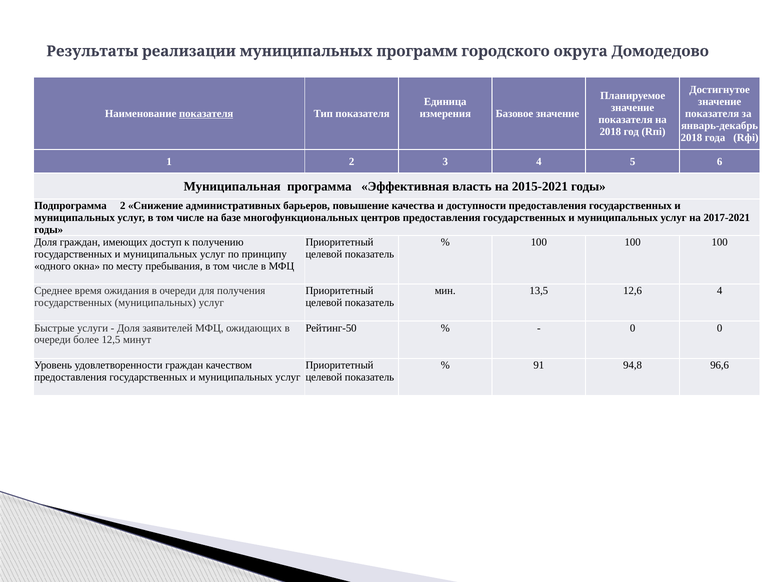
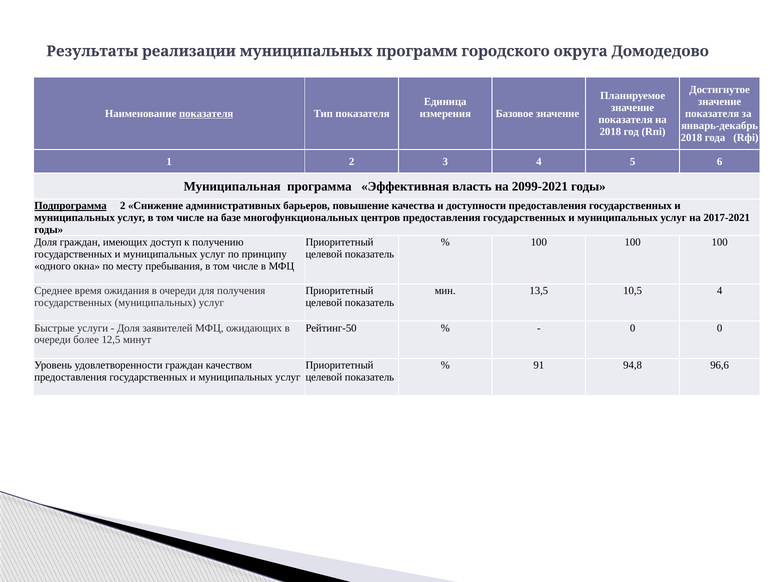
2015-2021: 2015-2021 -> 2099-2021 (540, 186)
Подпрограмма underline: none -> present (71, 206)
12,6: 12,6 -> 10,5 (633, 290)
